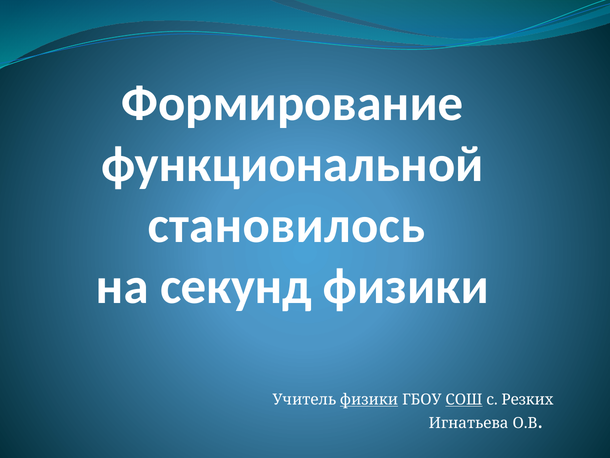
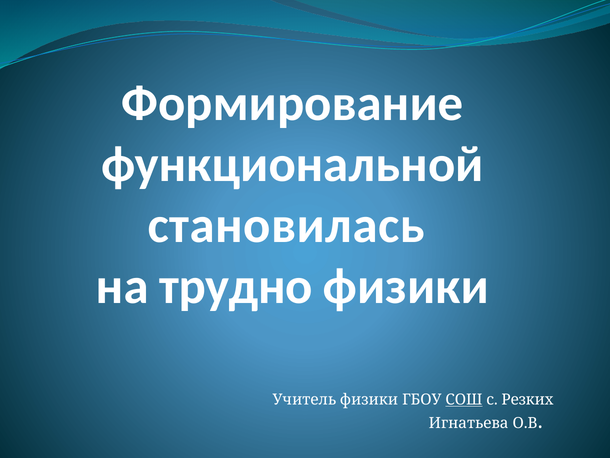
становилось: становилось -> становилась (286, 225)
секунд: секунд -> трудно (236, 286)
физики underline: present -> none (369, 399)
